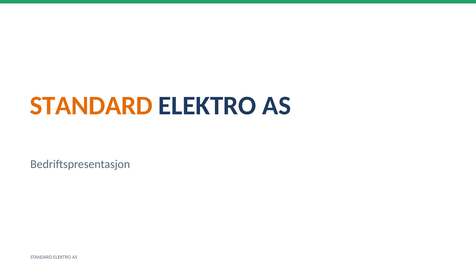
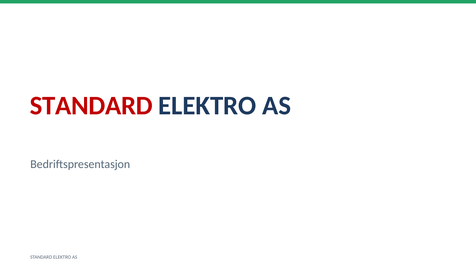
STANDARD colour: orange -> red (91, 106)
